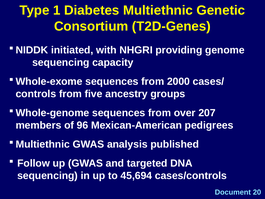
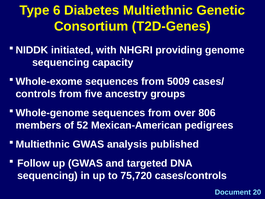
1: 1 -> 6 (57, 10)
2000: 2000 -> 5009 (178, 81)
207: 207 -> 806 (207, 113)
96: 96 -> 52 (82, 125)
45,694: 45,694 -> 75,720 (136, 176)
